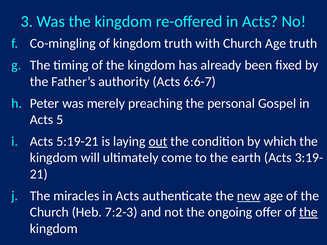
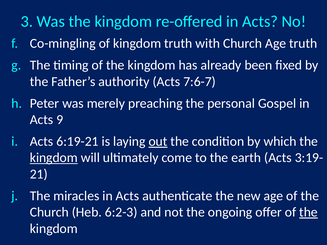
6:6-7: 6:6-7 -> 7:6-7 (200, 82)
5: 5 -> 9 (60, 120)
5:19-21: 5:19-21 -> 6:19-21 (78, 142)
kingdom underline: none -> present (54, 158)
new underline: present -> none (249, 196)
7:2-3: 7:2-3 -> 6:2-3 (121, 212)
